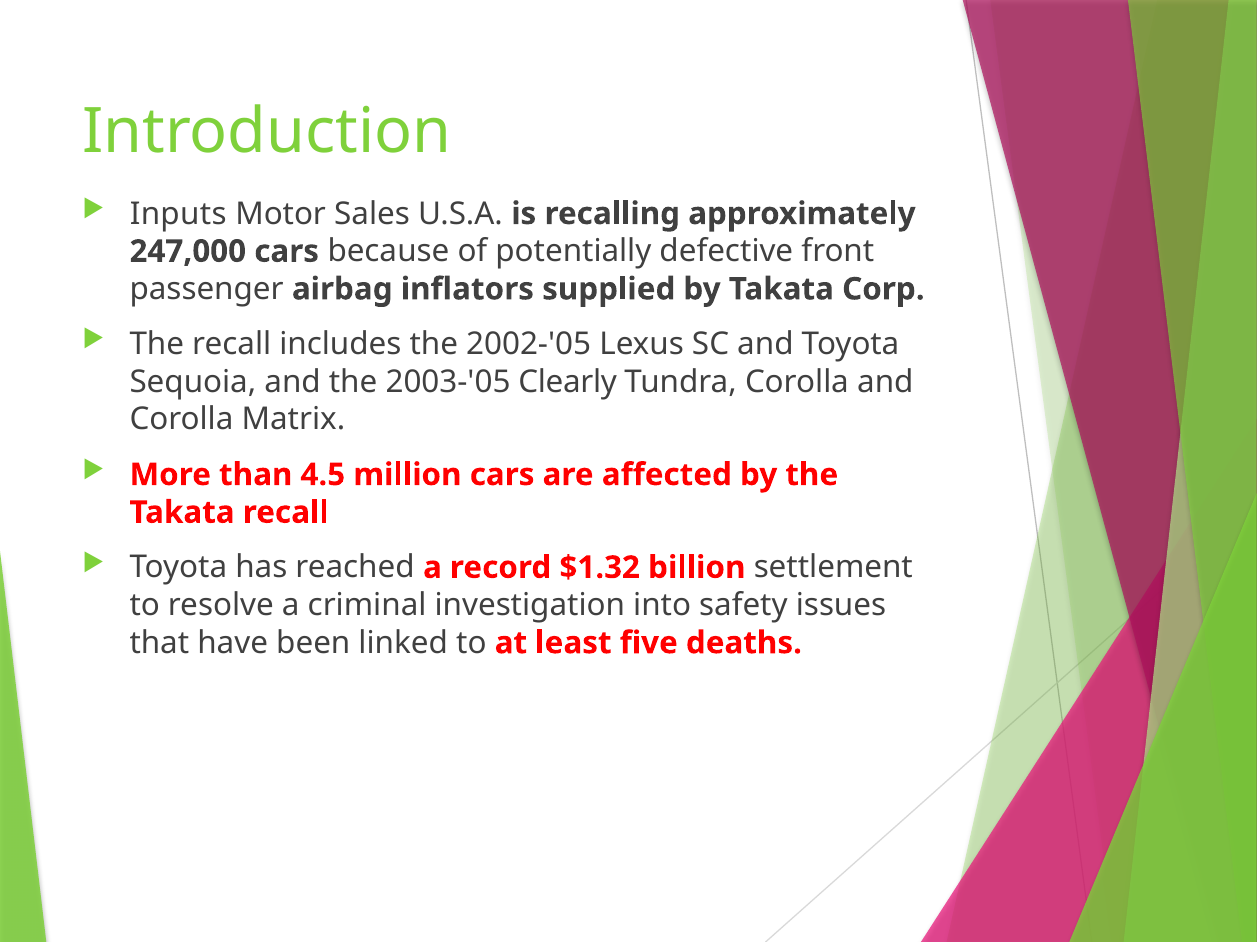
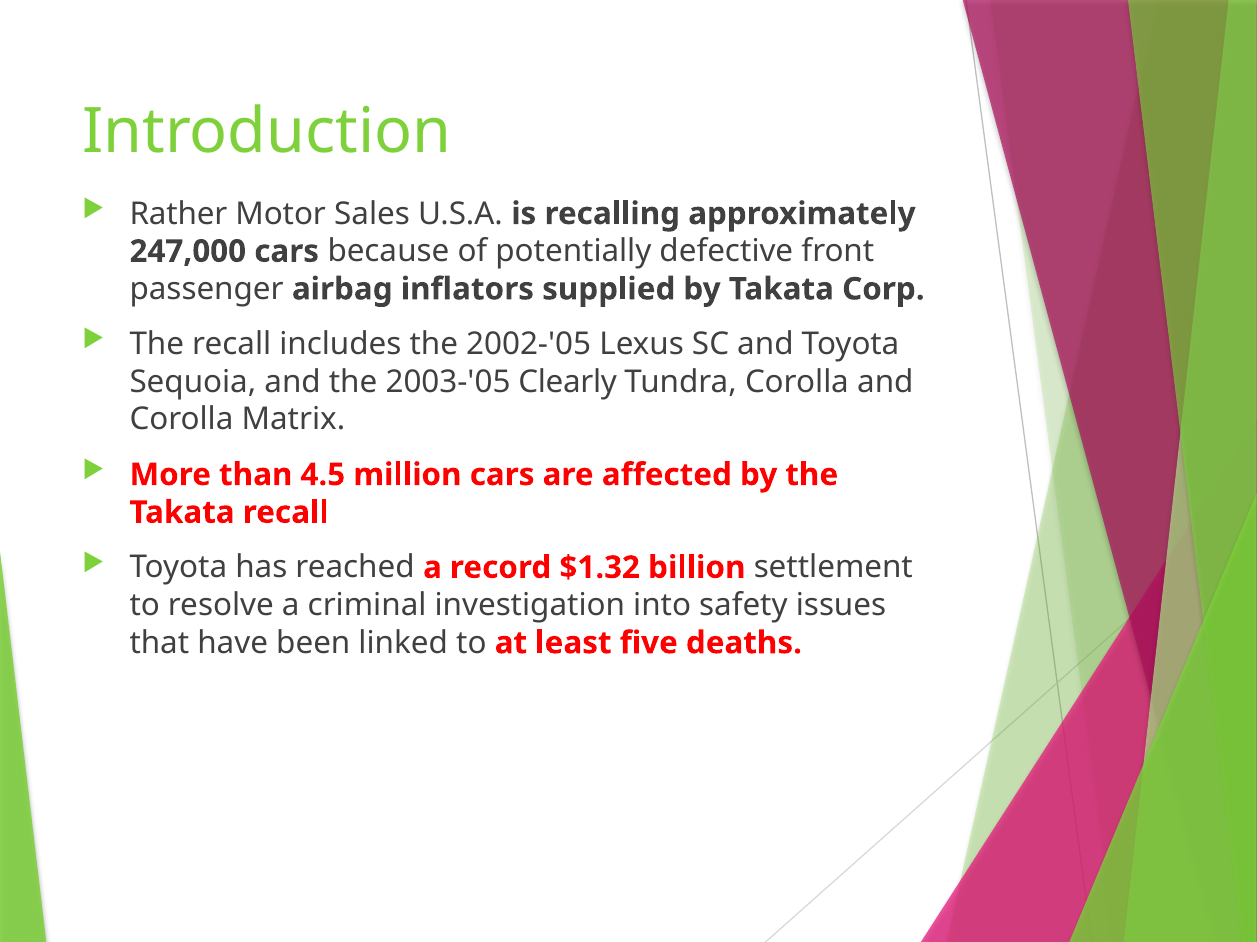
Inputs: Inputs -> Rather (178, 214)
